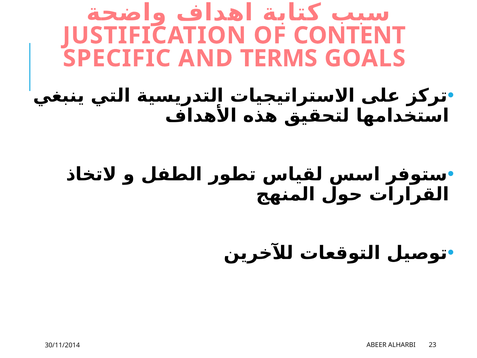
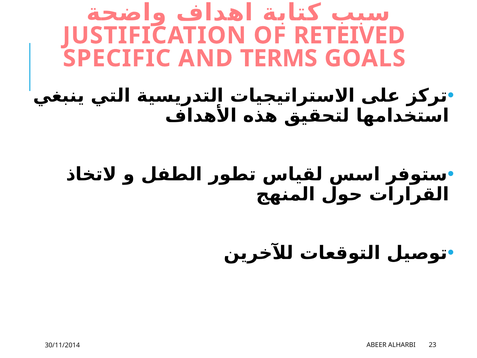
CONTENT: CONTENT -> RETEIVED (349, 35)
